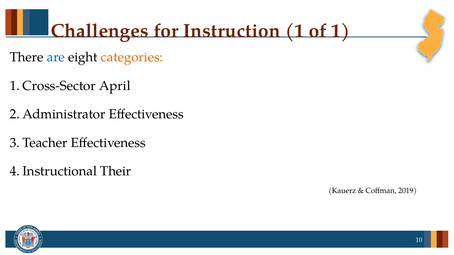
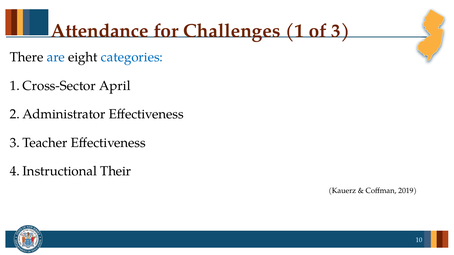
Challenges: Challenges -> Attendance (100, 31)
Instruction: Instruction -> Challenges (232, 31)
of 1: 1 -> 3 (341, 31)
categories colour: orange -> blue (132, 57)
